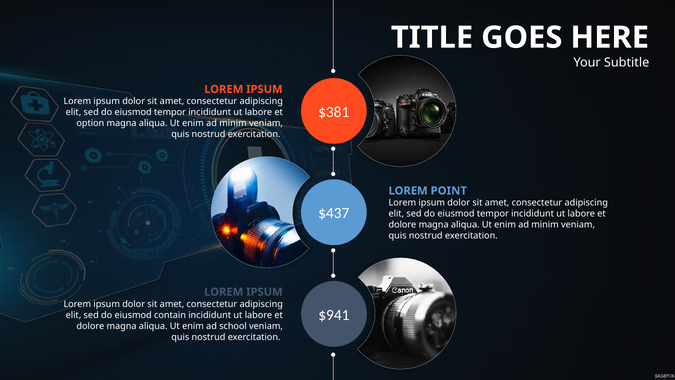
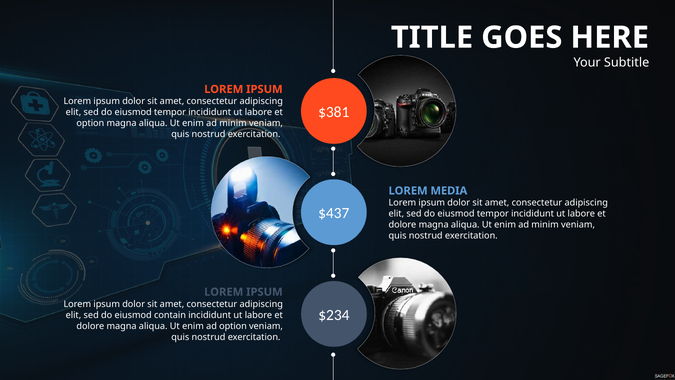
POINT: POINT -> MEDIA (449, 191)
$941: $941 -> $234 (334, 315)
ad school: school -> option (233, 326)
